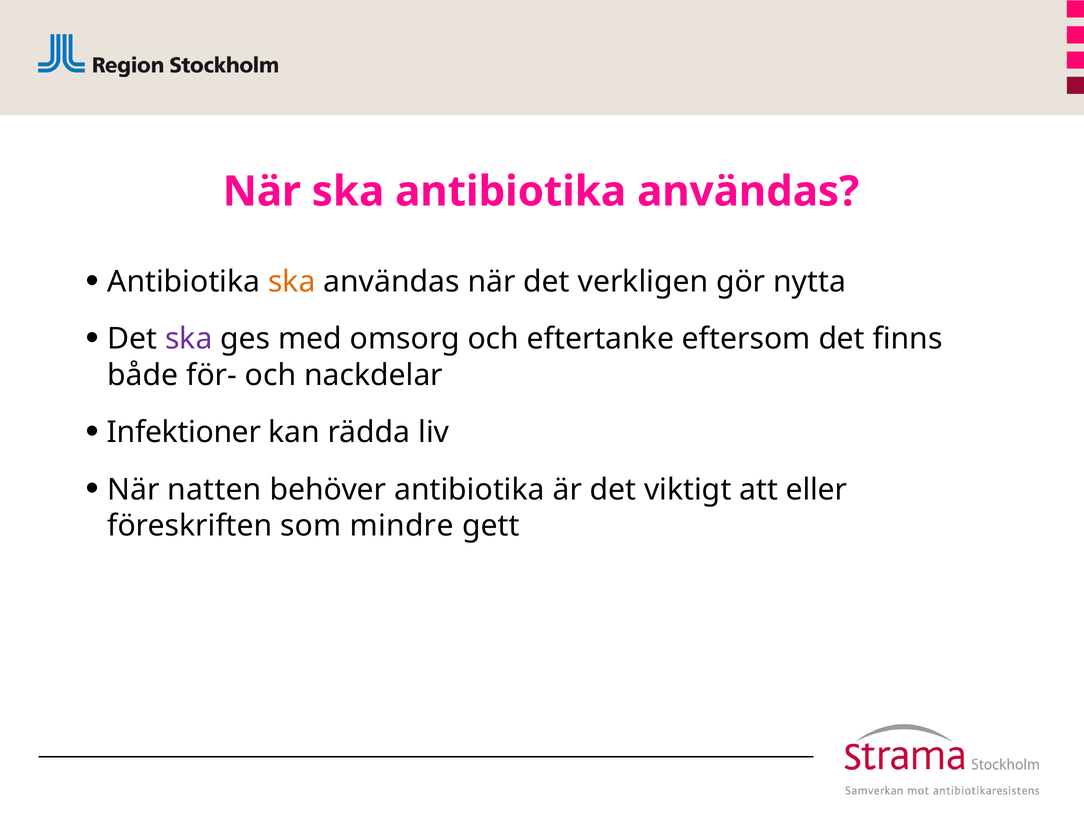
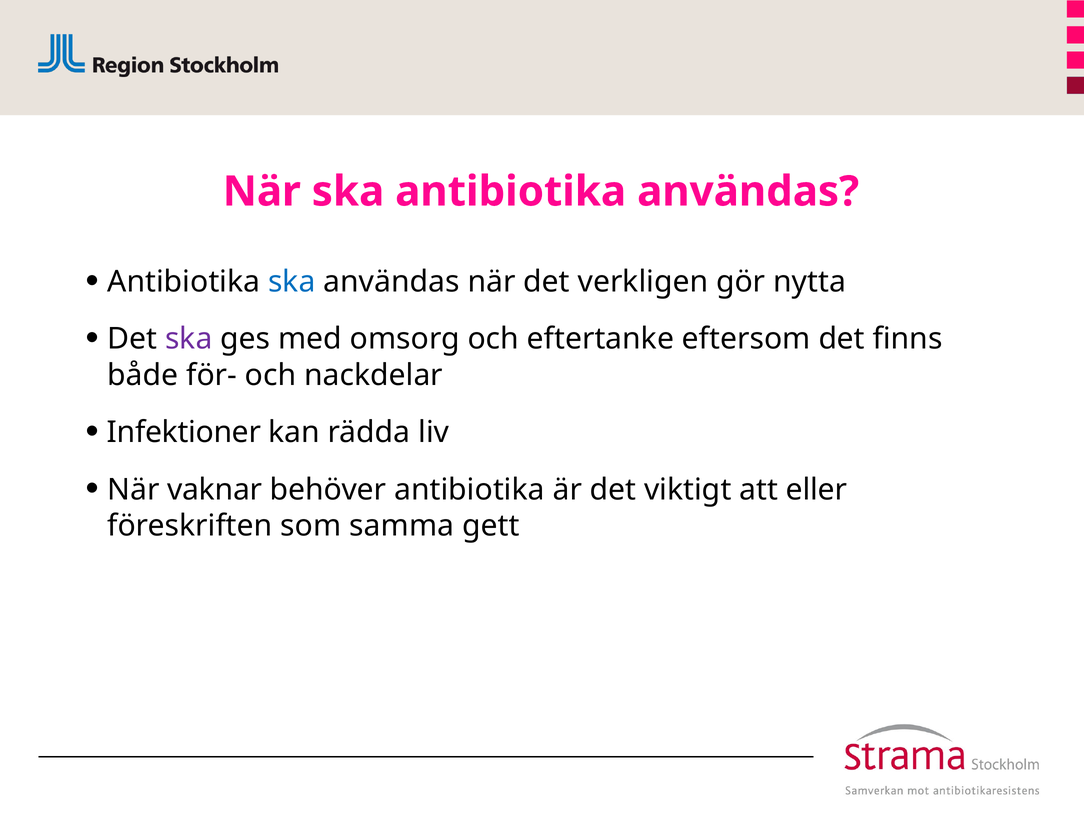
ska colour: orange -> blue (292, 282)
natten: natten -> vaknar (215, 490)
mindre: mindre -> samma (402, 526)
